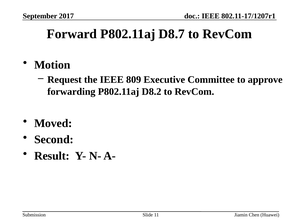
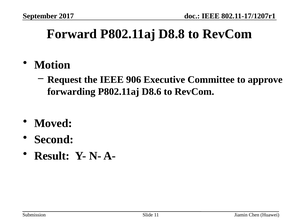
D8.7: D8.7 -> D8.8 (172, 34)
809: 809 -> 906 (134, 80)
D8.2: D8.2 -> D8.6 (151, 92)
